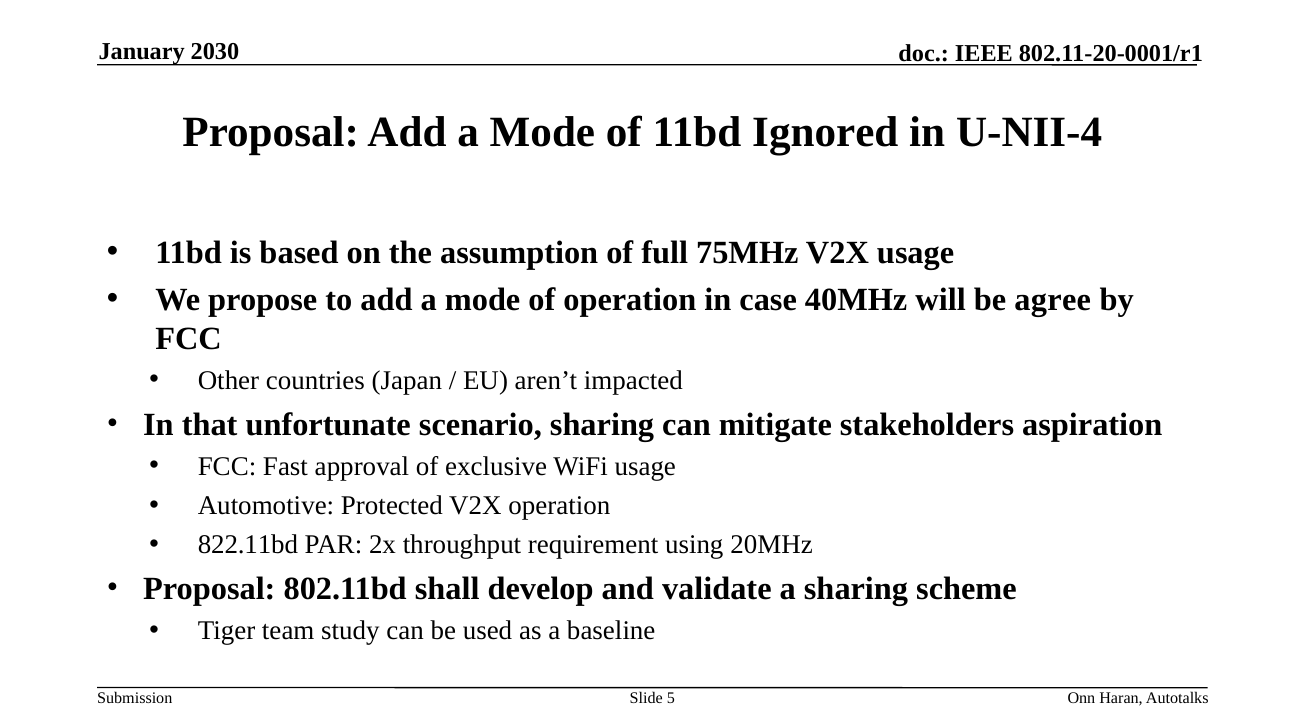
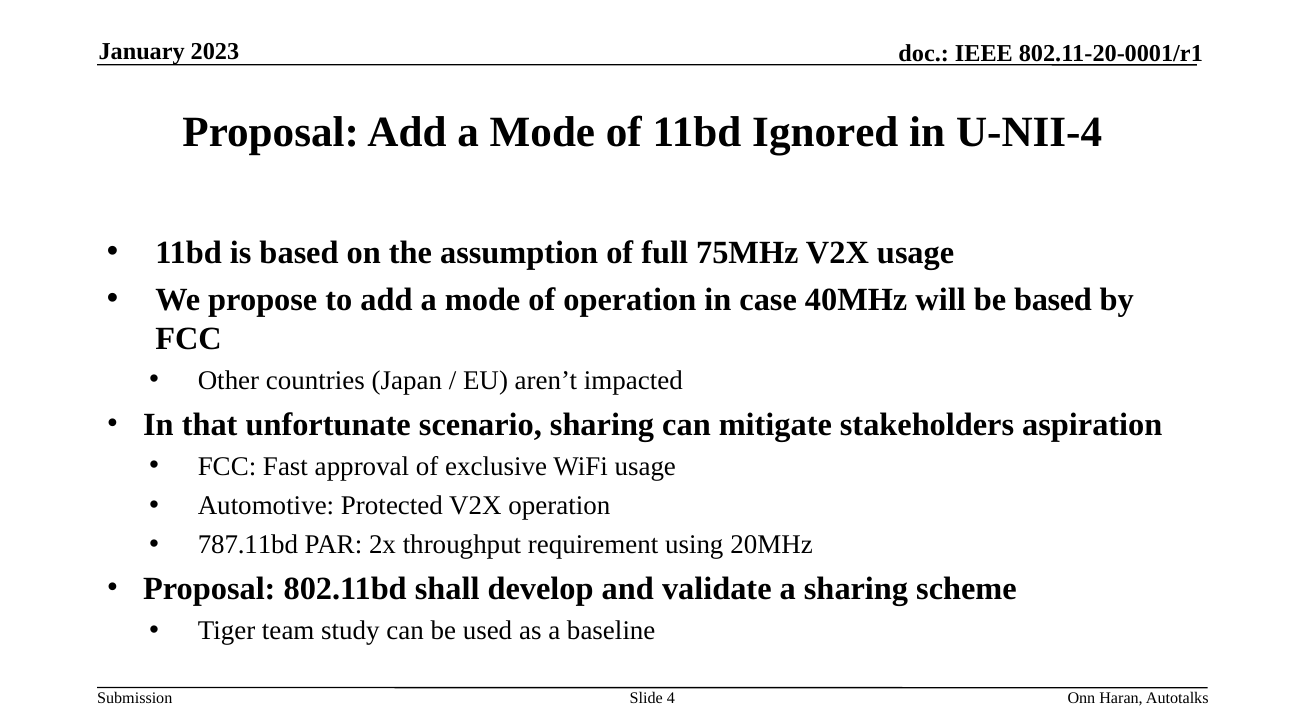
2030: 2030 -> 2023 (215, 51)
be agree: agree -> based (1053, 300)
822.11bd: 822.11bd -> 787.11bd (248, 545)
5: 5 -> 4 (671, 698)
